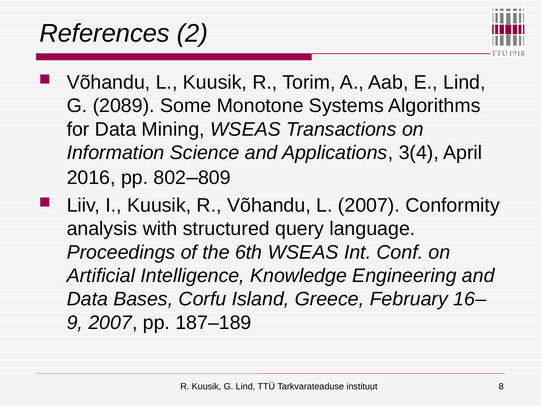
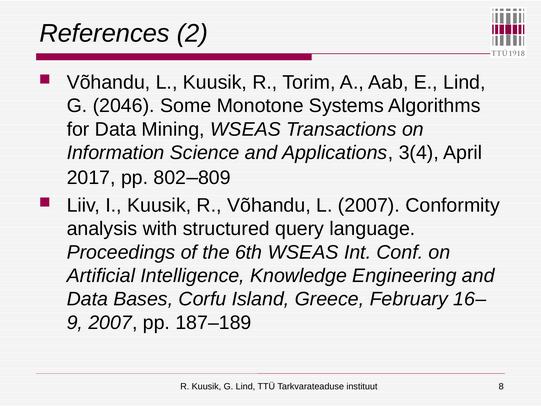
2089: 2089 -> 2046 (124, 106)
2016: 2016 -> 2017 (91, 178)
